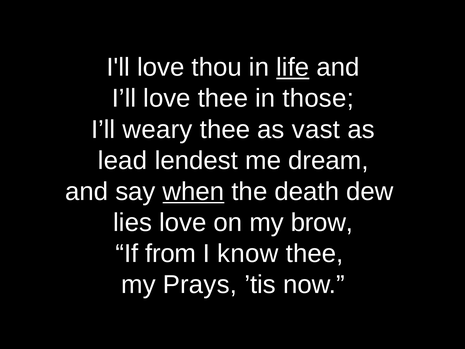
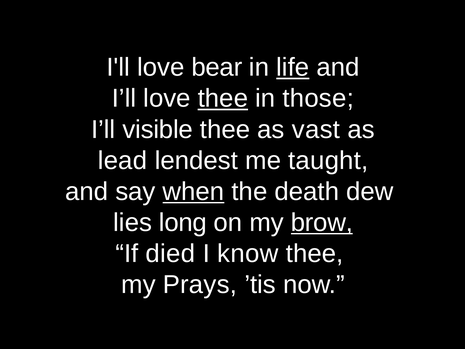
thou: thou -> bear (217, 67)
thee underline: none -> present (223, 98)
weary: weary -> visible (158, 129)
dream: dream -> taught (328, 160)
lies love: love -> long (183, 222)
brow underline: none -> present (322, 222)
from: from -> died (170, 253)
